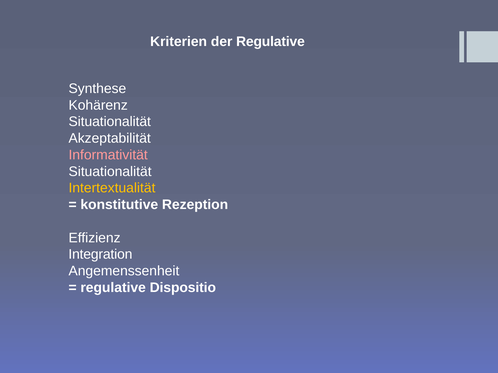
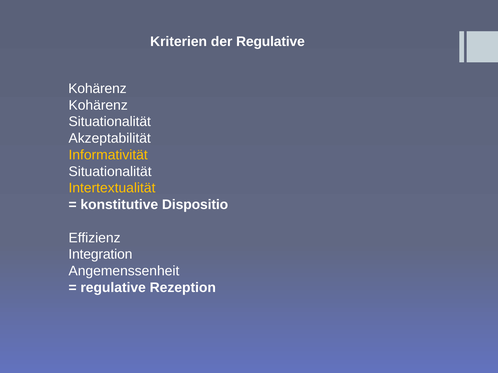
Synthese: Synthese -> Kohärenz (97, 89)
Informativität colour: pink -> yellow (108, 155)
Rezeption: Rezeption -> Dispositio (195, 205)
Dispositio: Dispositio -> Rezeption (183, 288)
